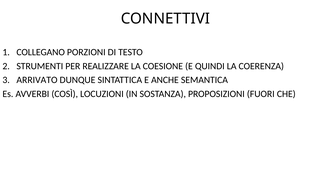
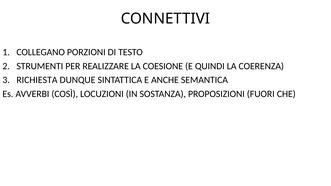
ARRIVATO: ARRIVATO -> RICHIESTA (37, 80)
